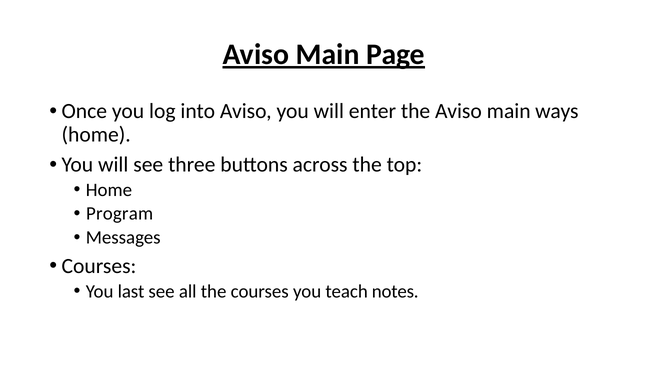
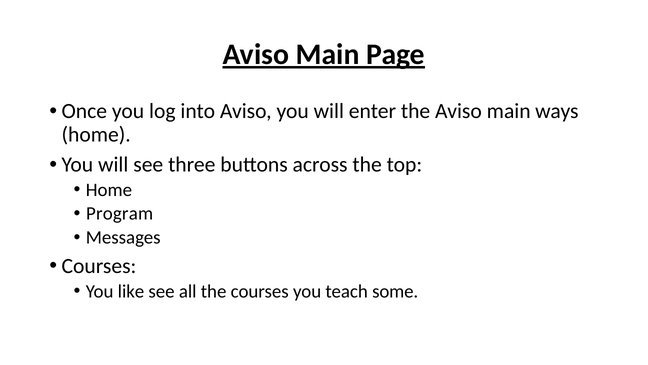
last: last -> like (131, 291)
notes: notes -> some (395, 291)
